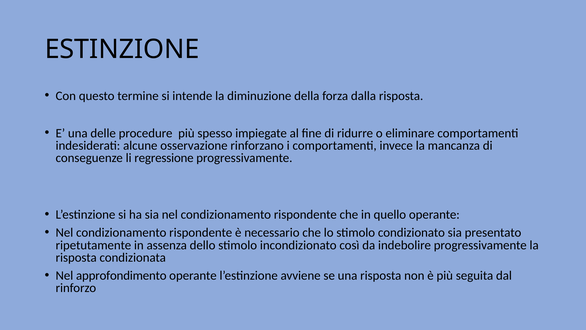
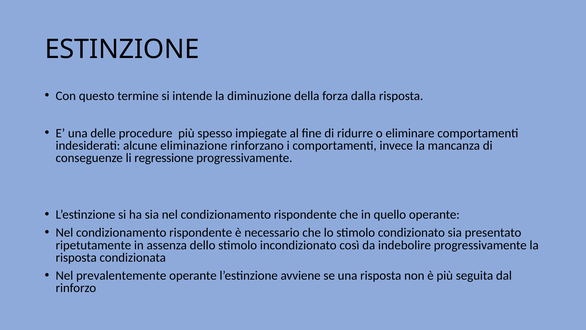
osservazione: osservazione -> eliminazione (194, 145)
approfondimento: approfondimento -> prevalentemente (121, 275)
